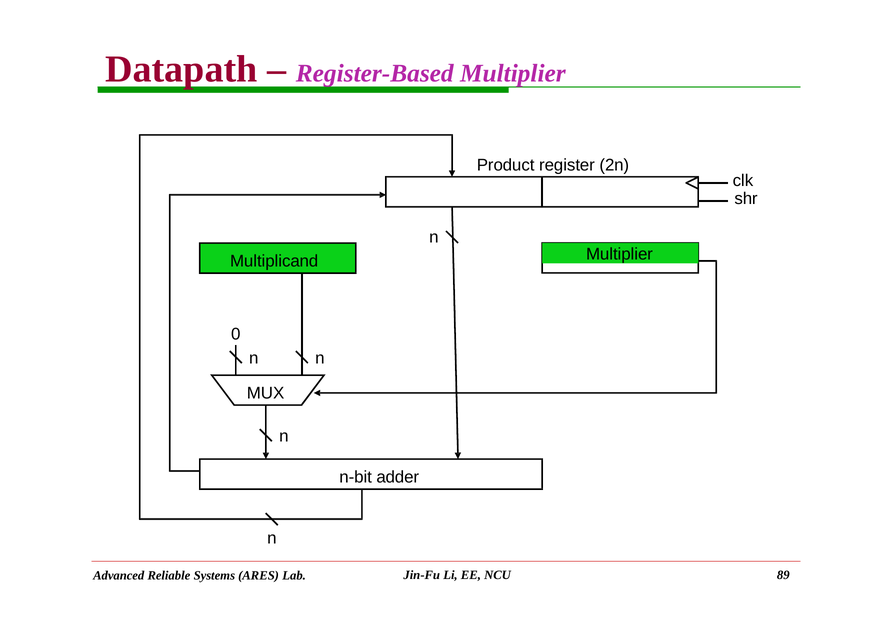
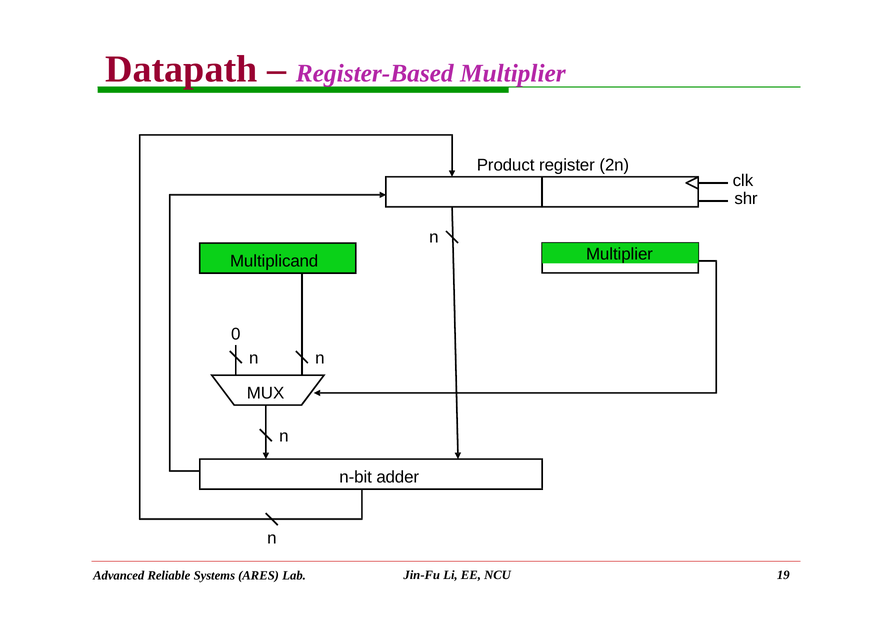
89: 89 -> 19 (783, 575)
